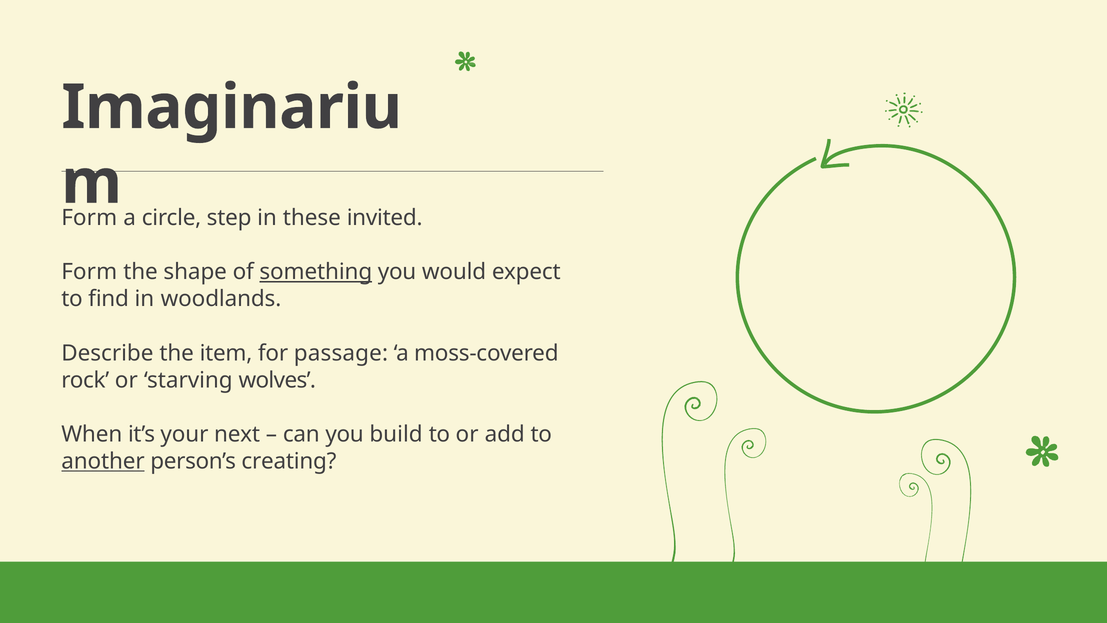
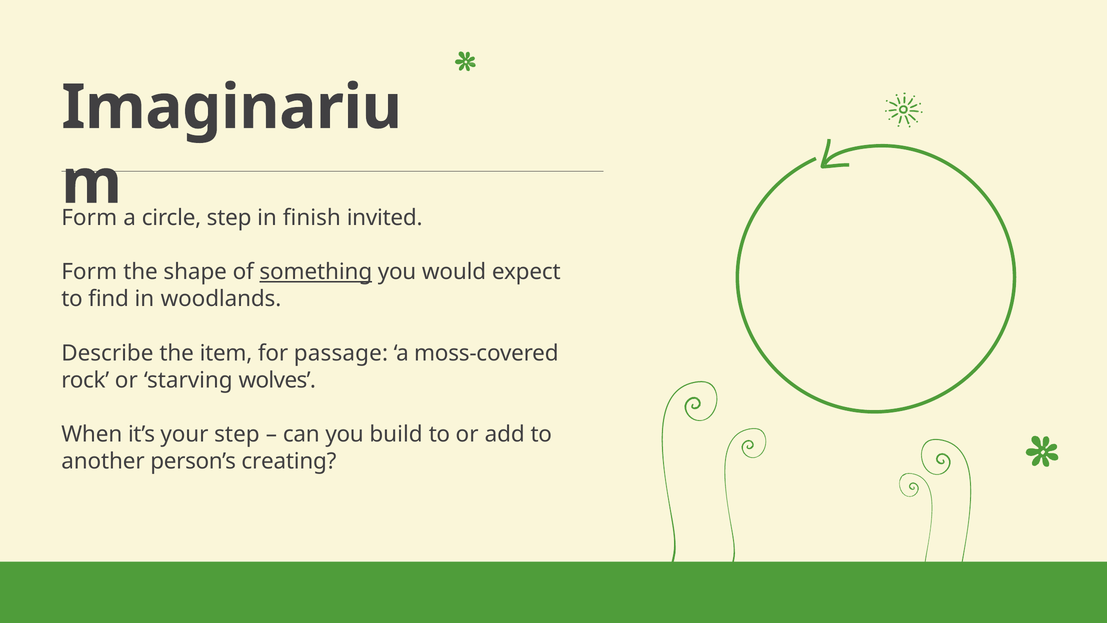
these: these -> finish (312, 218)
your next: next -> step (237, 434)
another underline: present -> none (103, 461)
